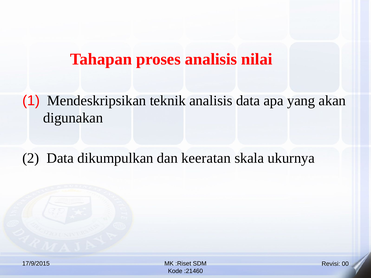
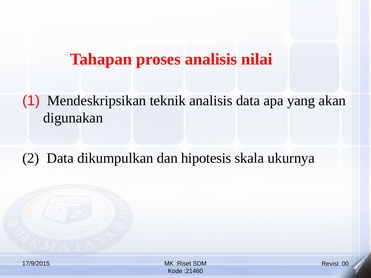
keeratan: keeratan -> hipotesis (206, 158)
